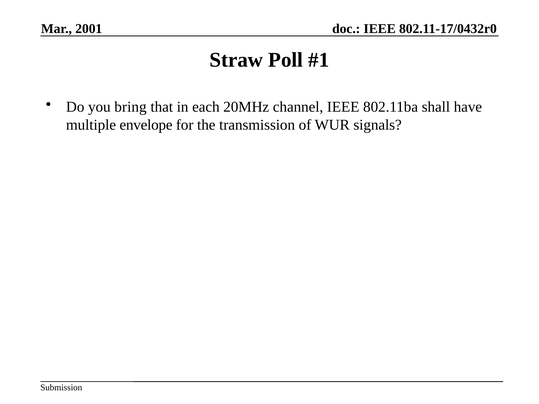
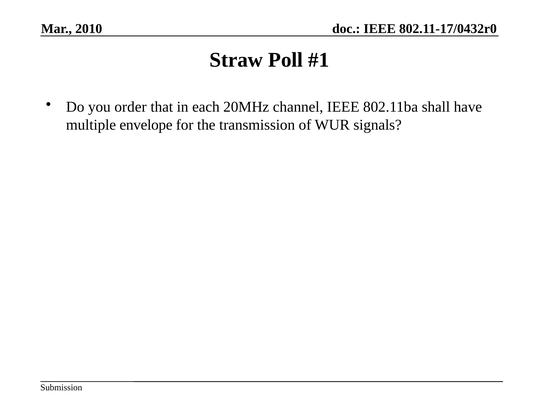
2001: 2001 -> 2010 (89, 29)
bring: bring -> order (131, 107)
